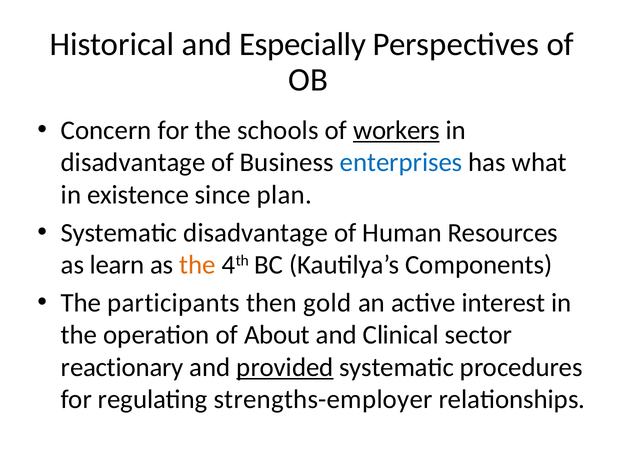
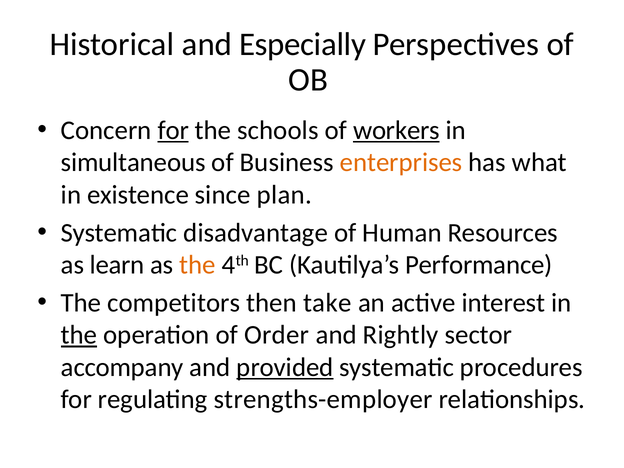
for underline: none -> present (173, 130)
disadvantage: disadvantage -> simultaneous (133, 163)
enterprises colour: blue -> orange (401, 163)
Components: Components -> Performance (479, 265)
participants: participants -> competitors (174, 303)
gold: gold -> take (327, 303)
the underline: none -> present (79, 335)
About: About -> Order (277, 335)
Clinical: Clinical -> Rightly (401, 335)
reactionary: reactionary -> accompany (122, 367)
